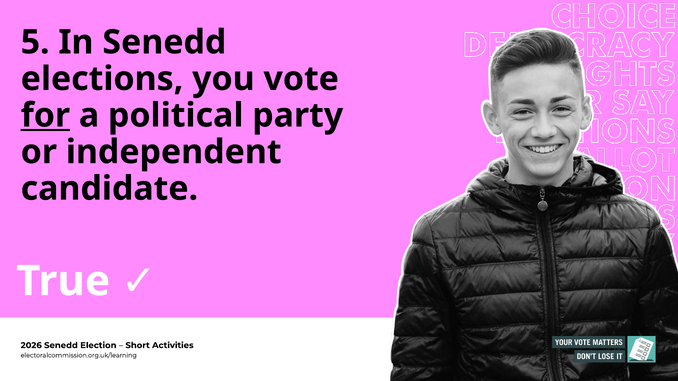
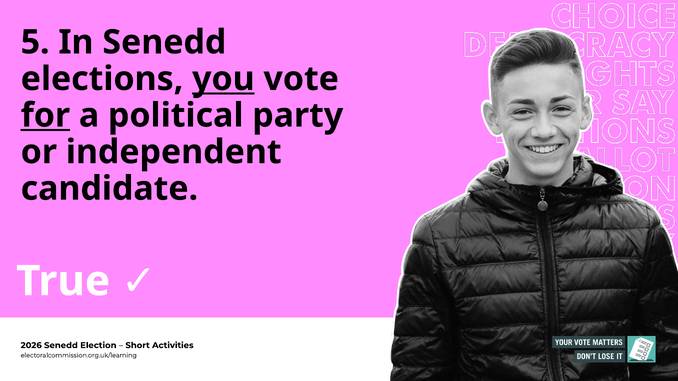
you underline: none -> present (223, 79)
